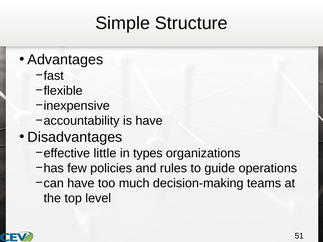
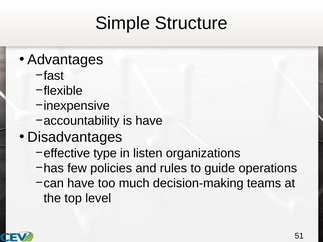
little: little -> type (105, 153)
types: types -> listen (148, 153)
